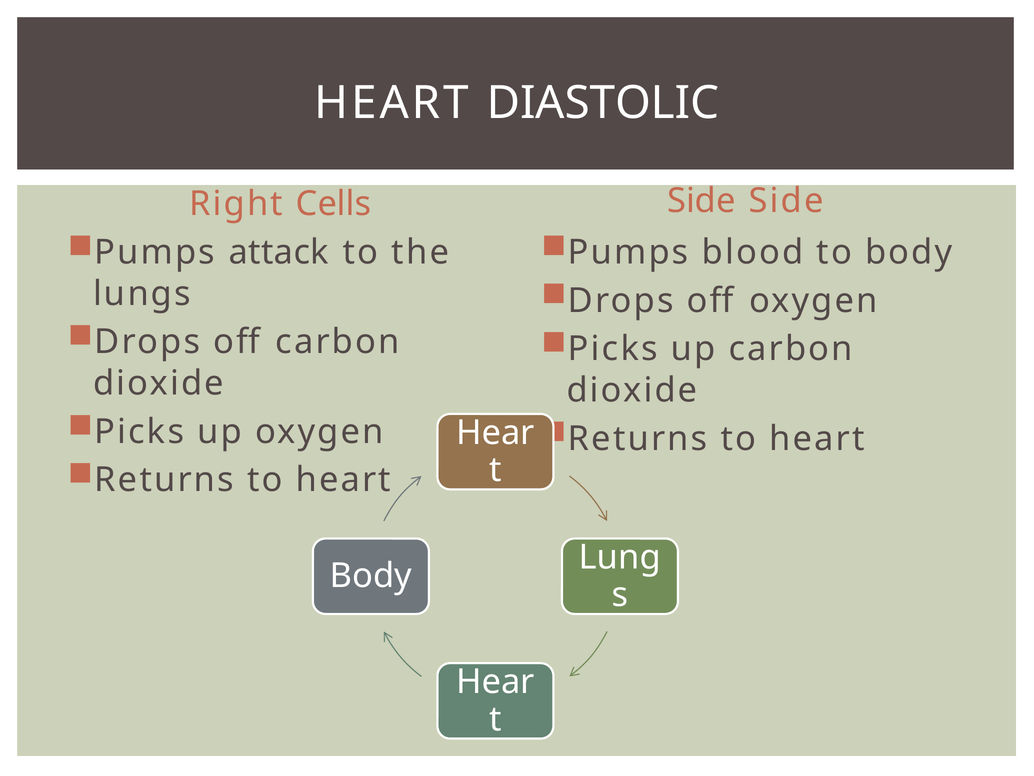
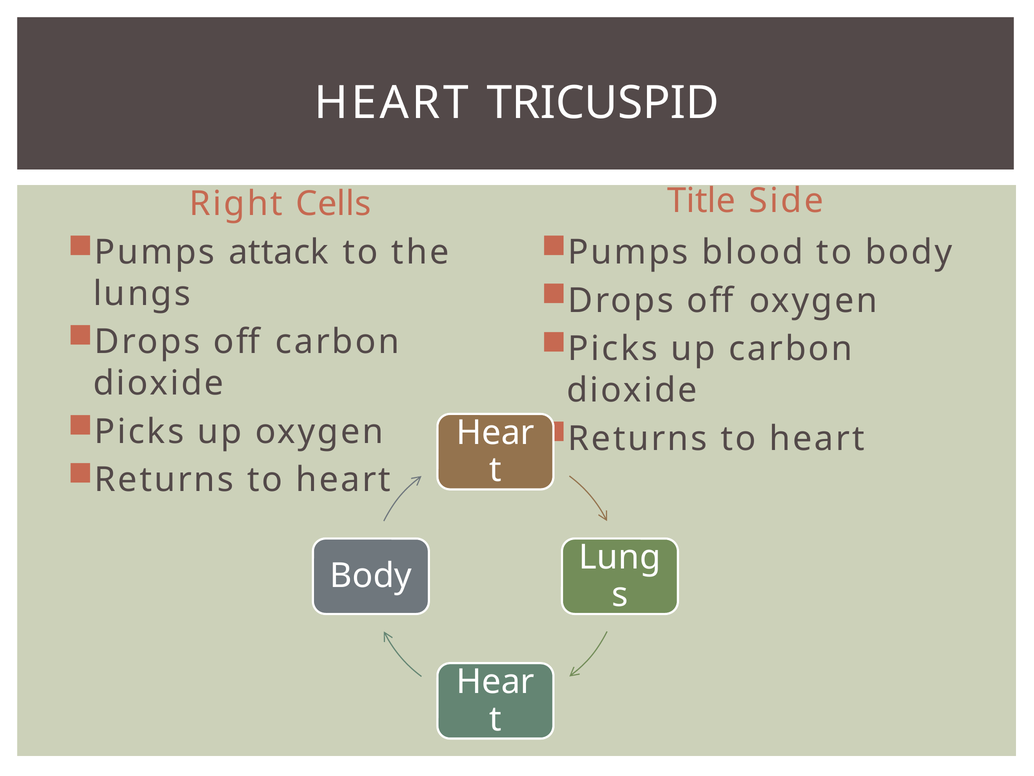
DIASTOLIC: DIASTOLIC -> TRICUSPID (603, 103)
Side: Side -> Title (701, 201)
